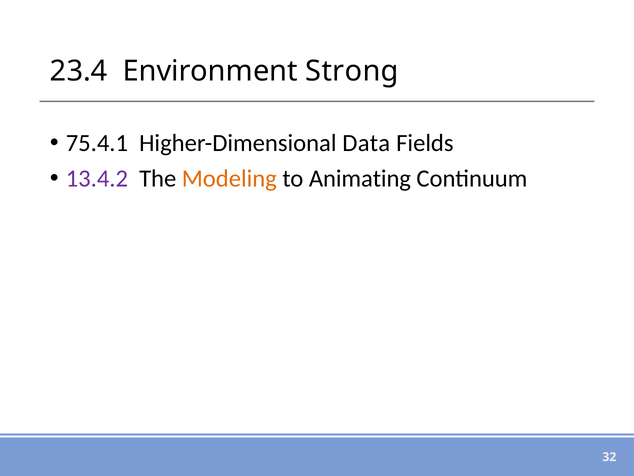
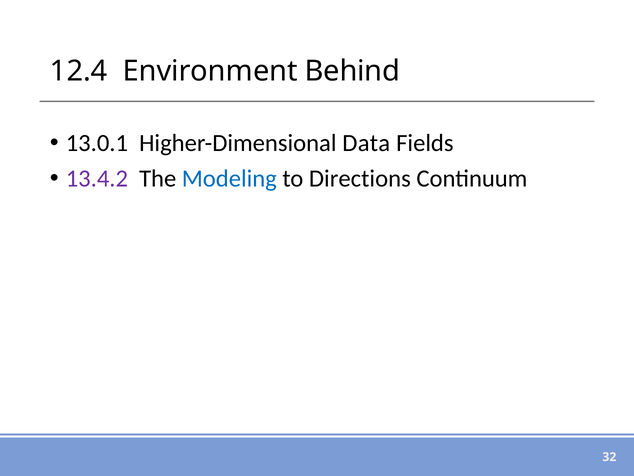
23.4: 23.4 -> 12.4 (79, 71)
Strong: Strong -> Behind (352, 71)
75.4.1: 75.4.1 -> 13.0.1 (97, 143)
Modeling colour: orange -> blue (229, 178)
Animating: Animating -> Directions (360, 178)
